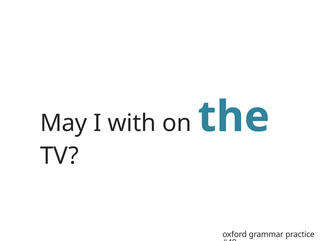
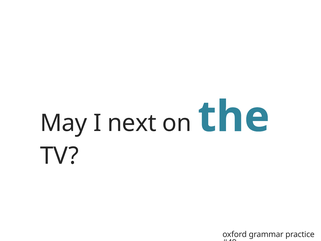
with: with -> next (132, 123)
